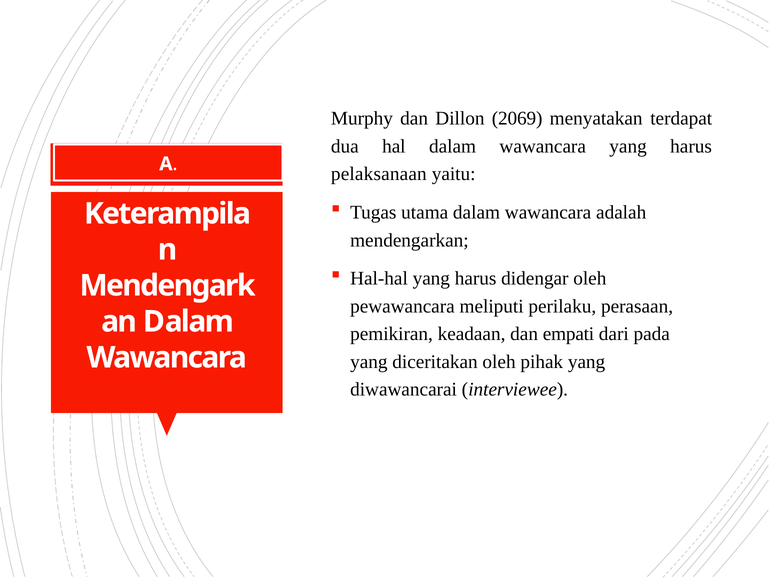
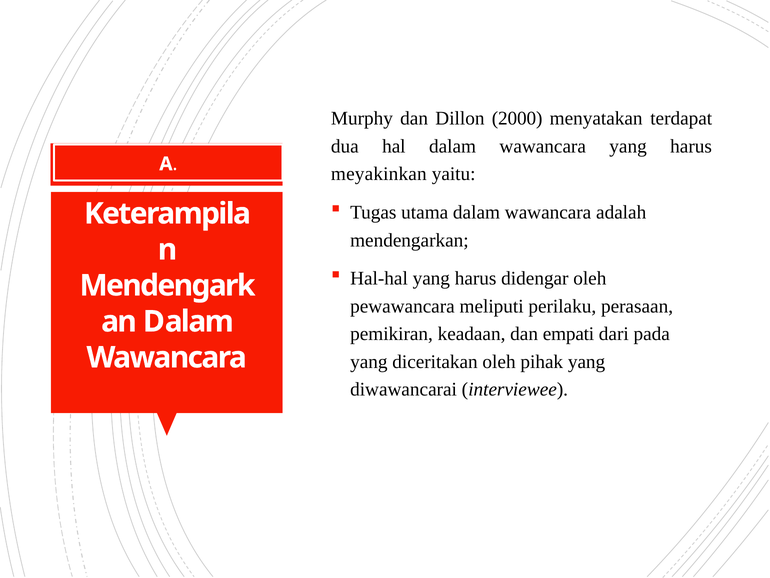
2069: 2069 -> 2000 (517, 118)
pelaksanaan: pelaksanaan -> meyakinkan (379, 174)
